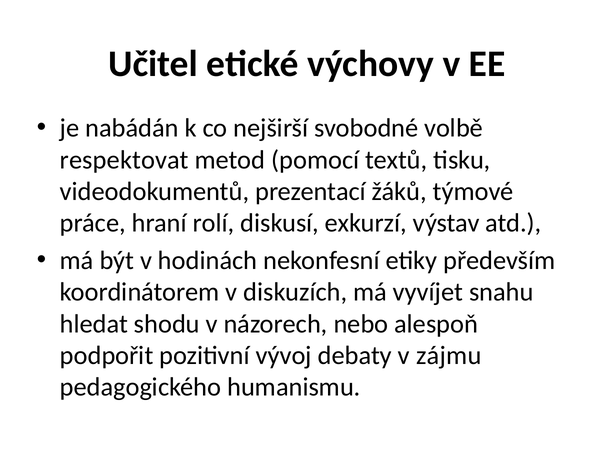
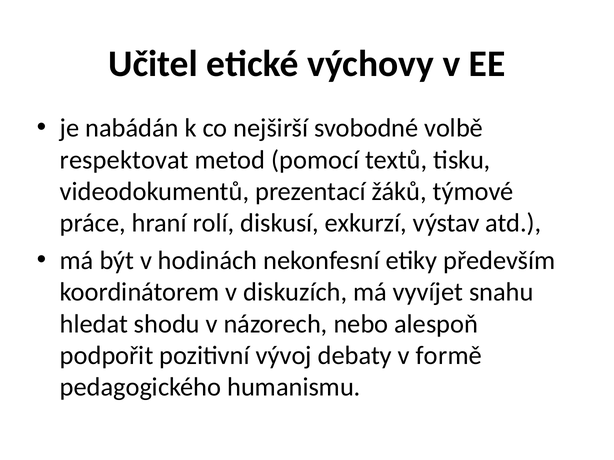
zájmu: zájmu -> formě (449, 356)
